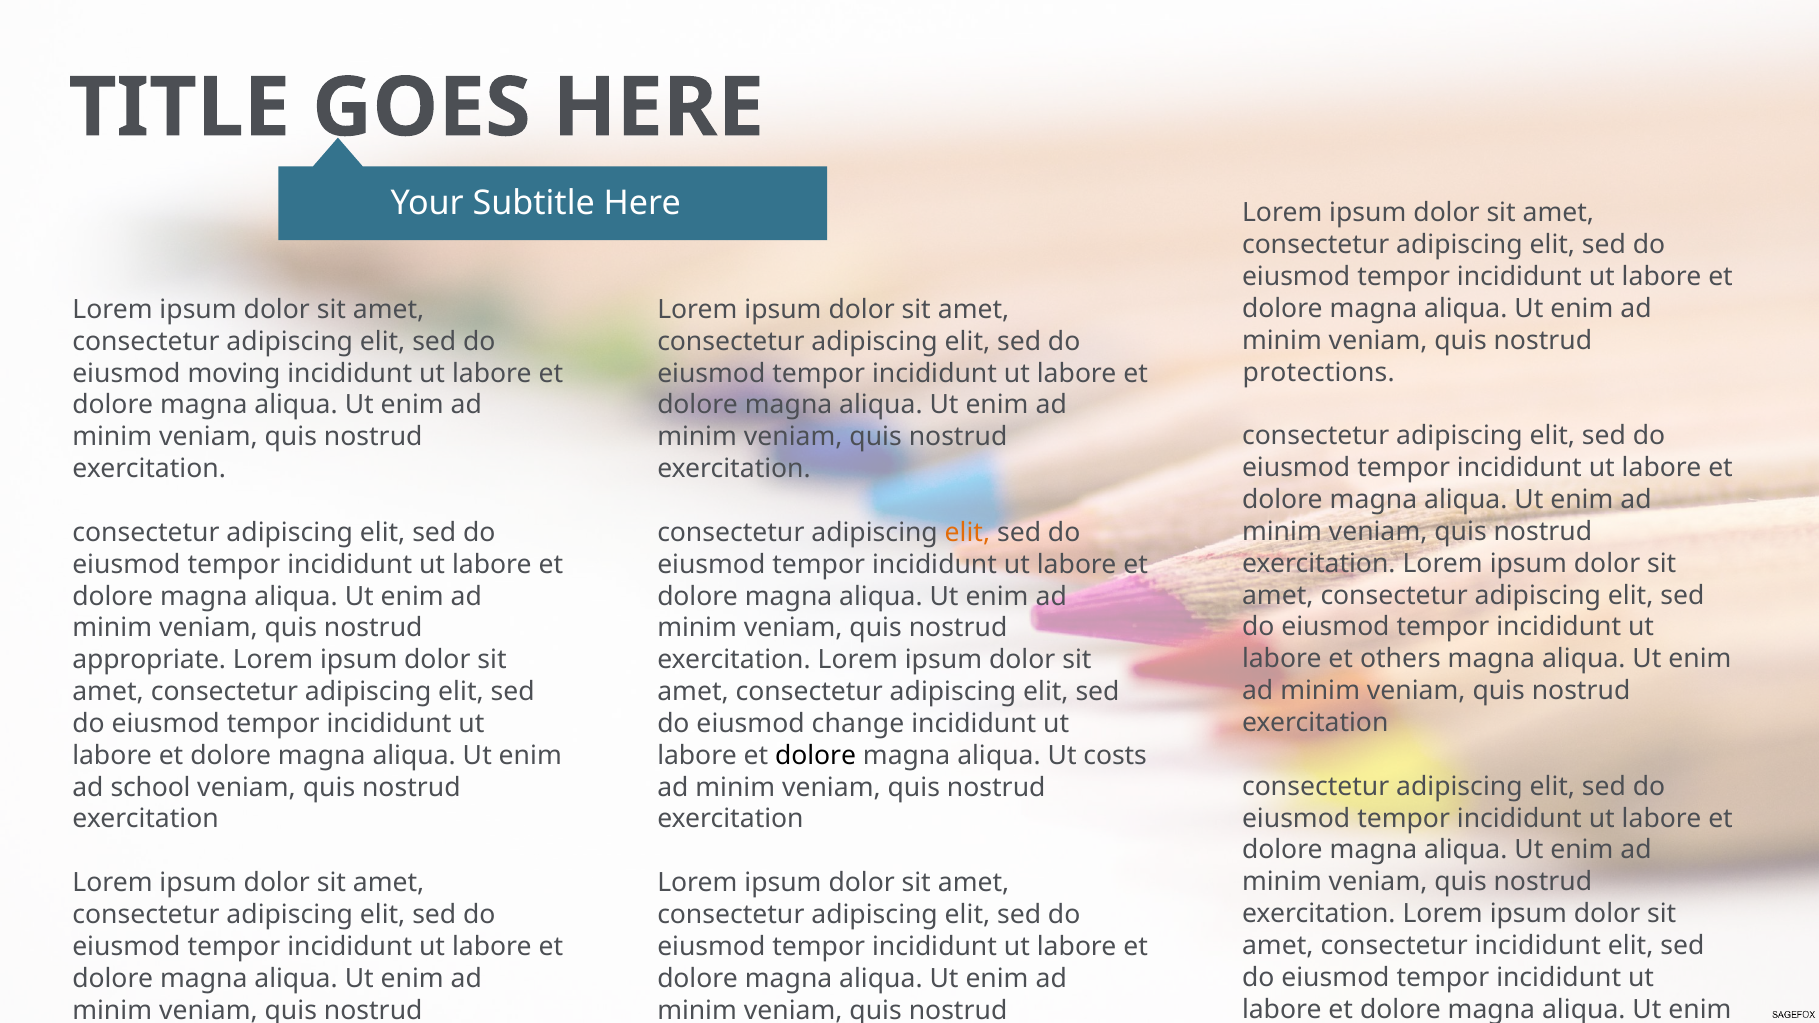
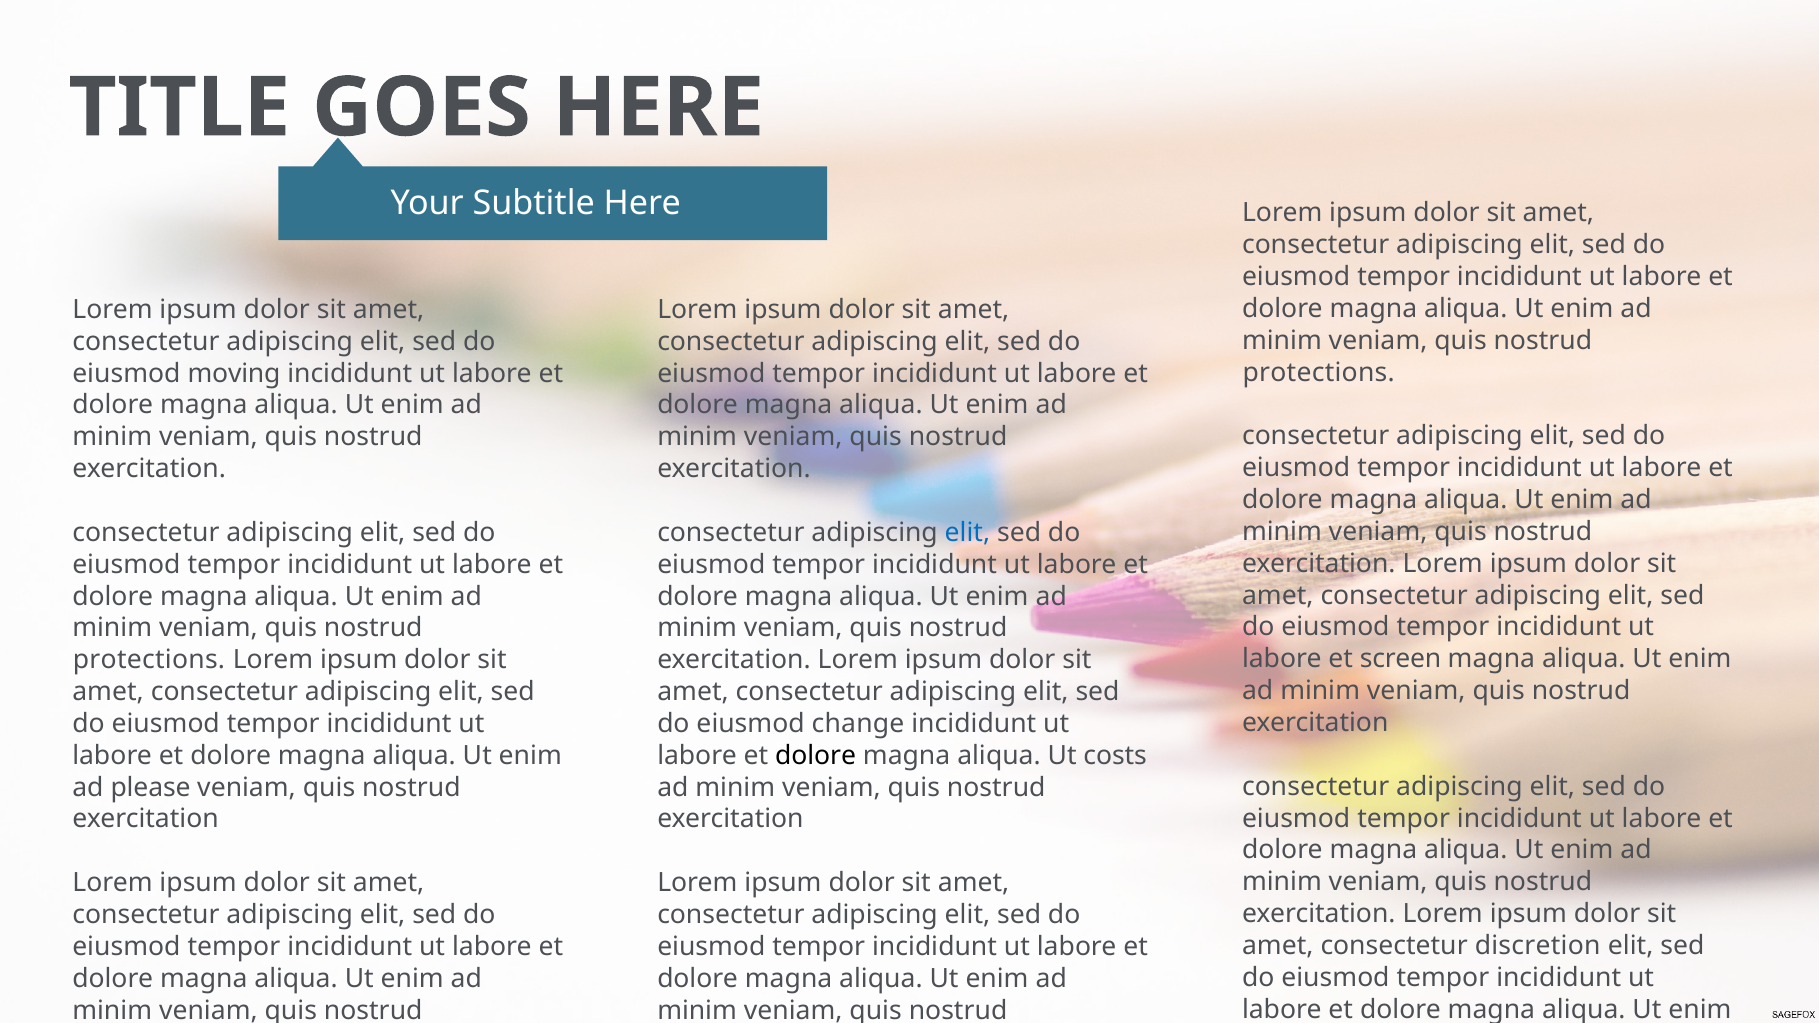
elit colour: orange -> blue (967, 533)
others: others -> screen (1401, 659)
appropriate: appropriate -> protections (149, 660)
school: school -> please (151, 787)
consectetur incididunt: incididunt -> discretion (1538, 946)
